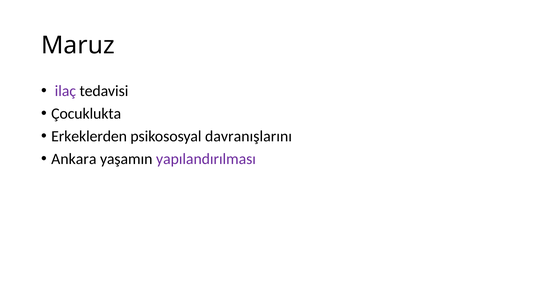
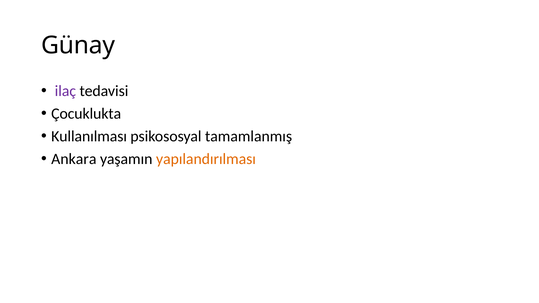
Maruz: Maruz -> Günay (78, 45)
Erkeklerden: Erkeklerden -> Kullanılması (89, 136)
davranışlarını: davranışlarını -> tamamlanmış (249, 136)
yapılandırılması colour: purple -> orange (206, 159)
